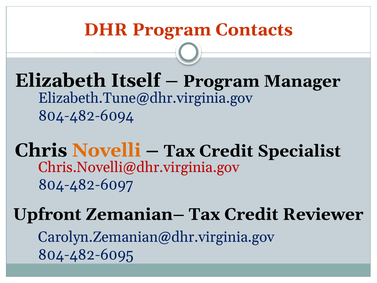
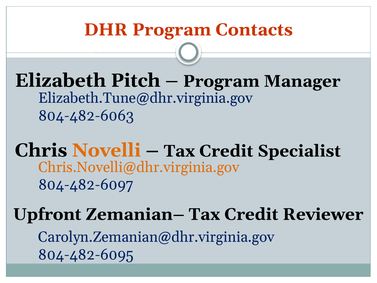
Itself: Itself -> Pitch (136, 80)
804-482-6094: 804-482-6094 -> 804-482-6063 (86, 116)
Chris.Novelli@dhr.virginia.gov colour: red -> orange (139, 167)
